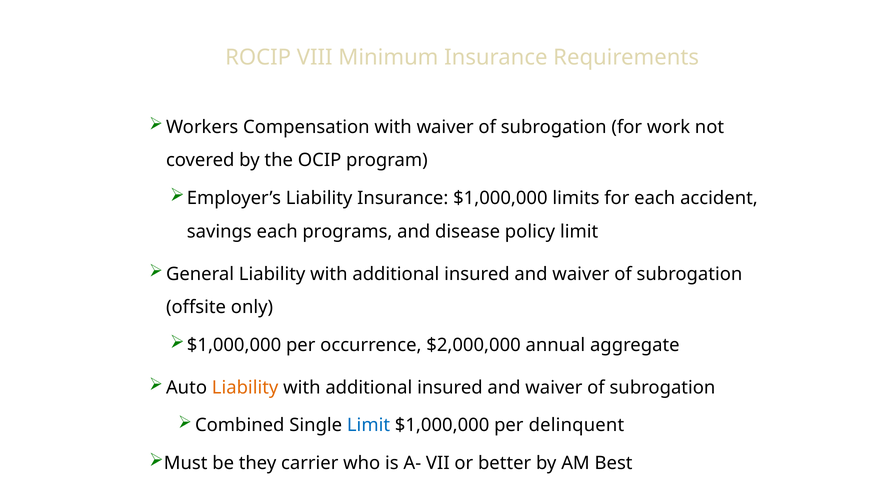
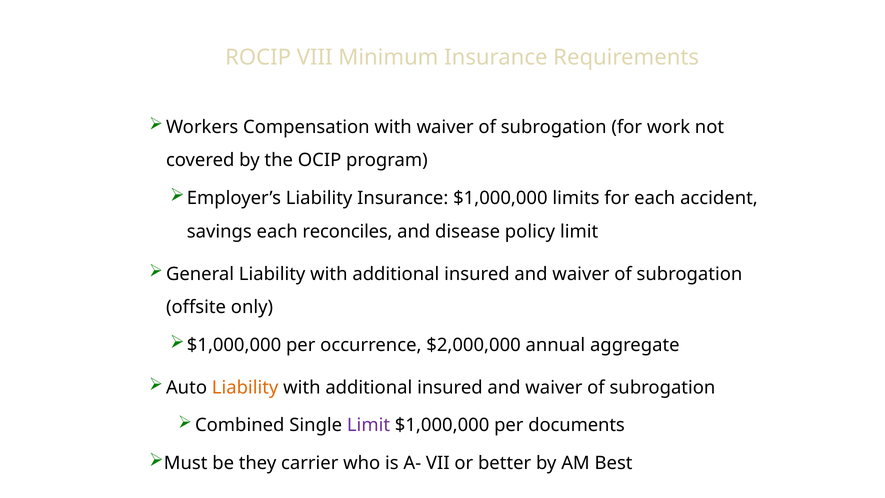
programs: programs -> reconciles (347, 231)
Limit colour: blue -> purple (369, 425)
delinquent: delinquent -> documents (577, 425)
